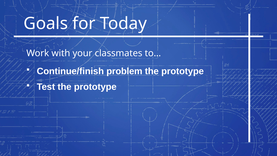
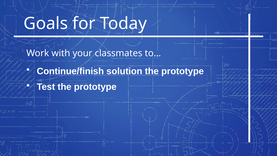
problem: problem -> solution (124, 71)
